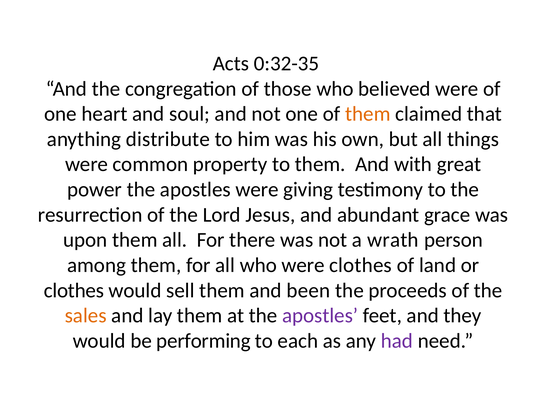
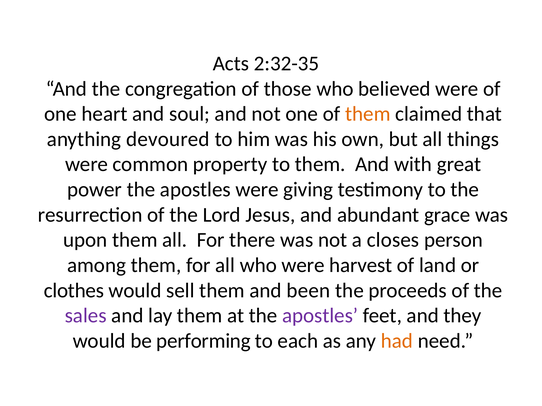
0:32-35: 0:32-35 -> 2:32-35 (287, 64)
distribute: distribute -> devoured (168, 139)
wrath: wrath -> closes (393, 240)
were clothes: clothes -> harvest (361, 266)
sales colour: orange -> purple (86, 316)
had colour: purple -> orange (397, 341)
